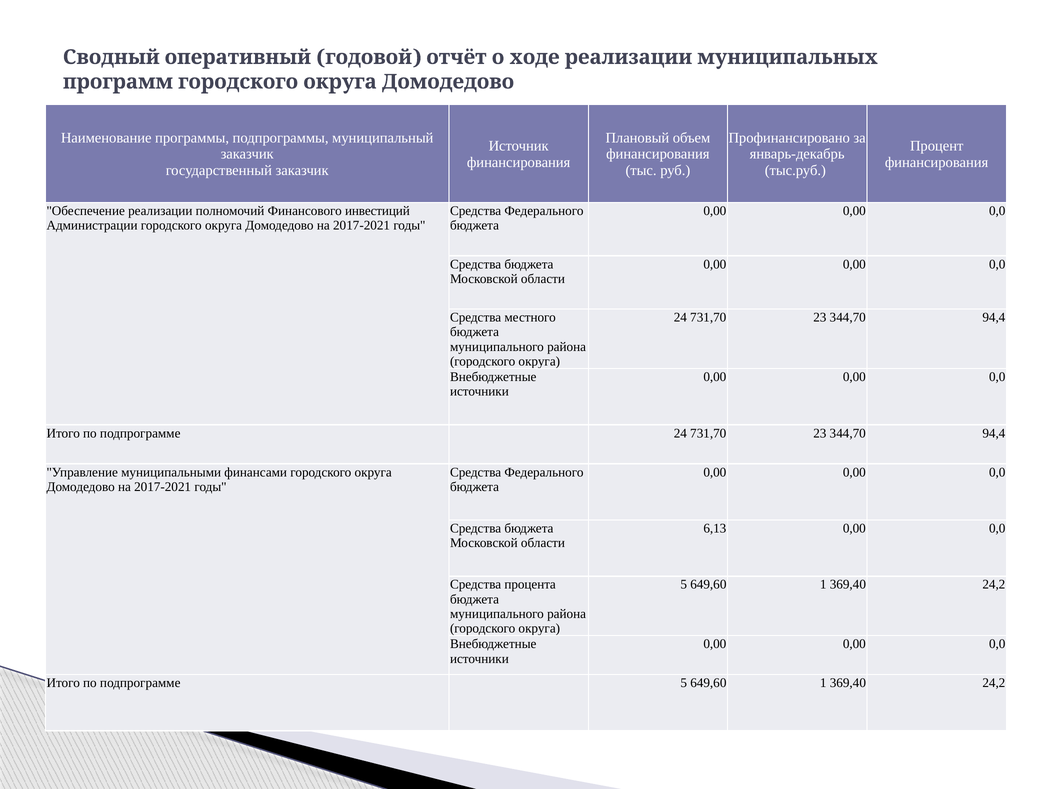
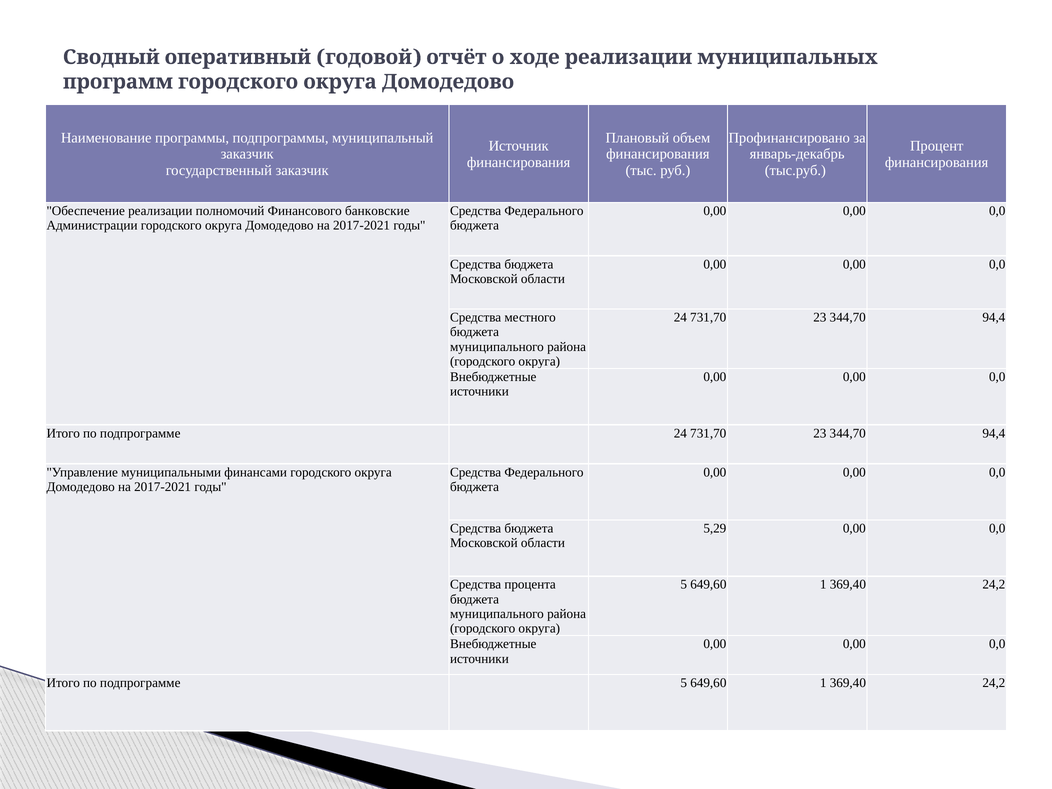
инвестиций: инвестиций -> банковские (377, 211)
6,13: 6,13 -> 5,29 (715, 528)
